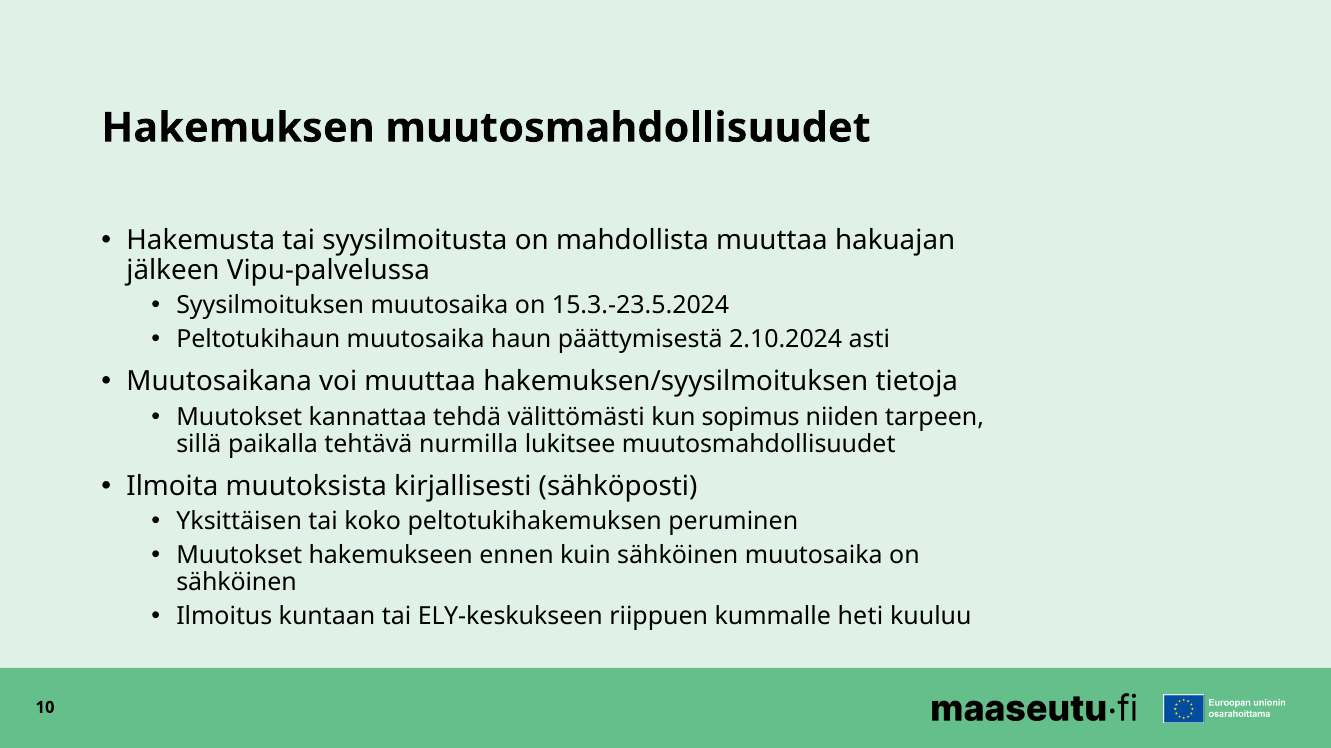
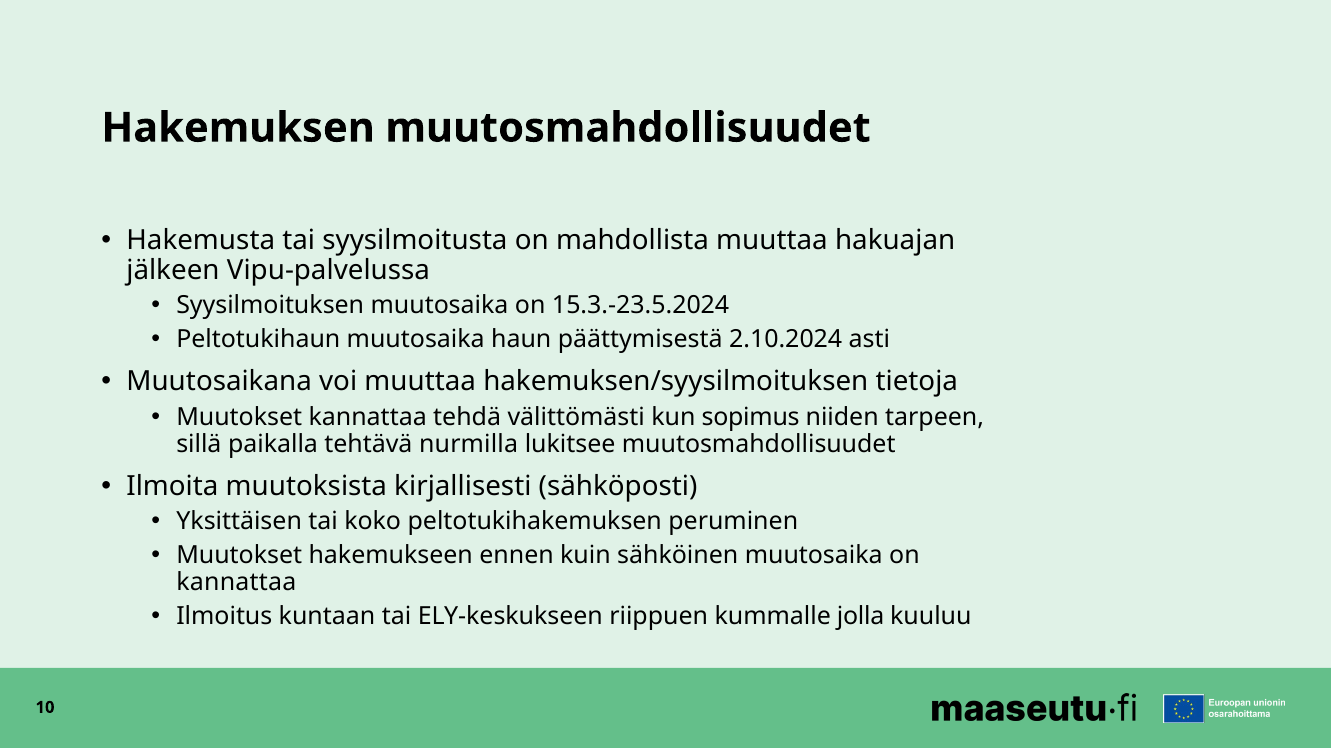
sähköinen: sähköinen -> kannattaa (236, 583)
heti: heti -> jolla (861, 617)
